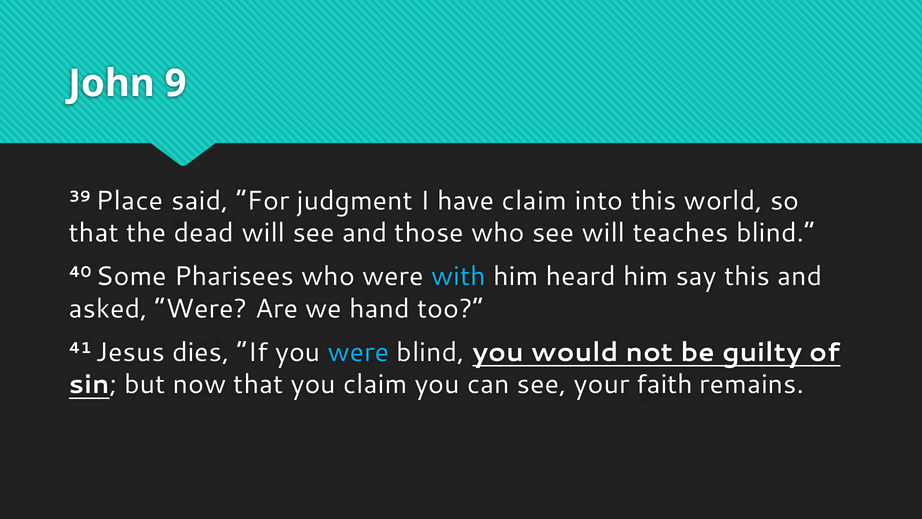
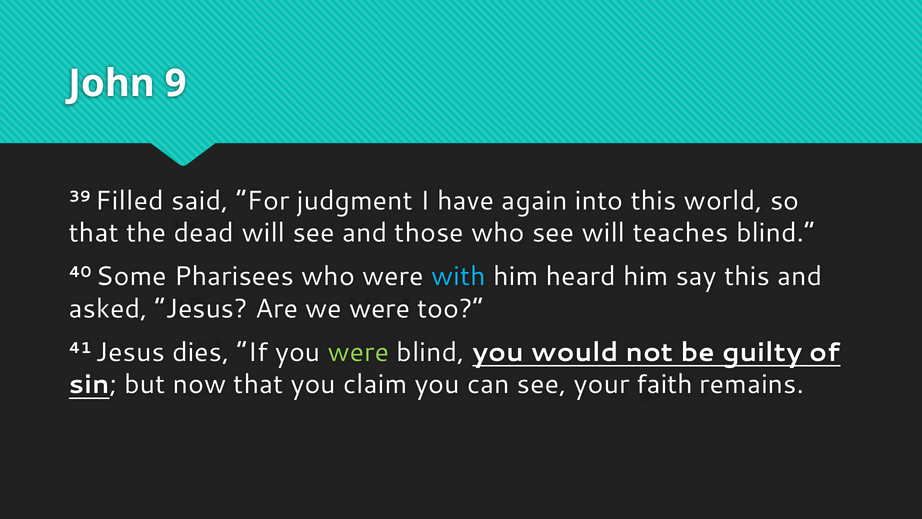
Place: Place -> Filled (130, 201)
have claim: claim -> again (535, 201)
asked Were: Were -> Jesus (201, 309)
we hand: hand -> were (380, 309)
were colour: light blue -> light green (358, 352)
